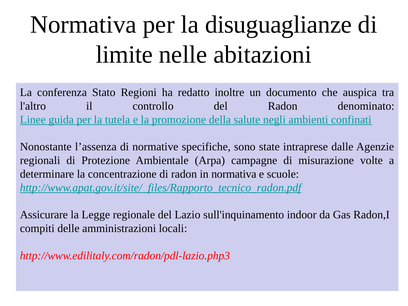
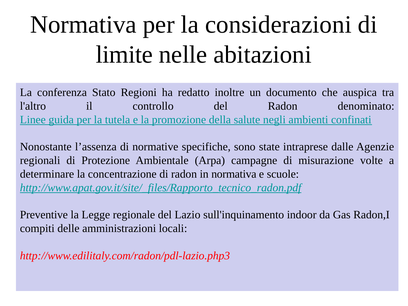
disuguaglianze: disuguaglianze -> considerazioni (278, 25)
Assicurare: Assicurare -> Preventive (44, 215)
